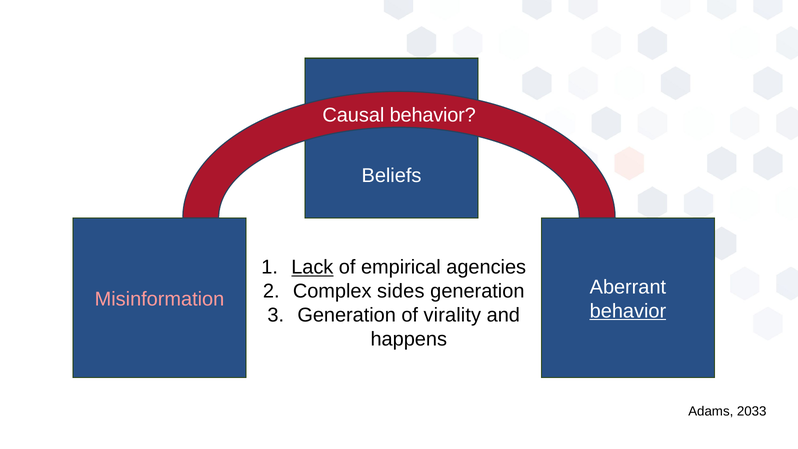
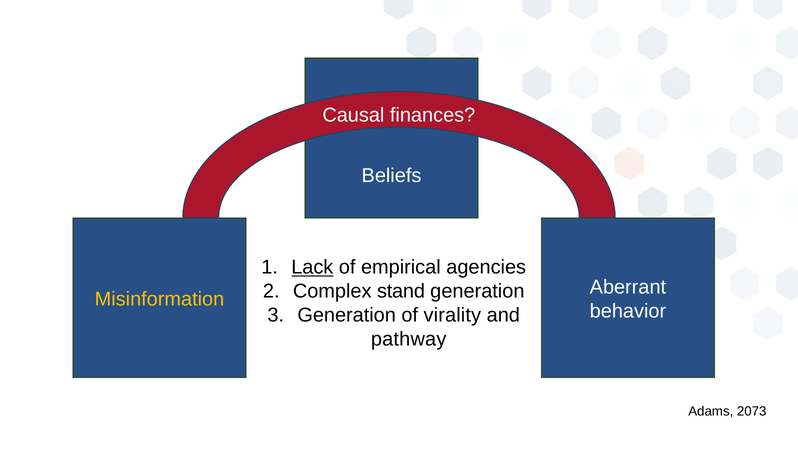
Causal behavior: behavior -> finances (433, 115)
sides: sides -> stand (401, 291)
Misinformation colour: pink -> yellow (159, 299)
behavior underline: present -> none (628, 311)
happens: happens -> pathway (409, 339)
2033: 2033 -> 2073 (752, 411)
